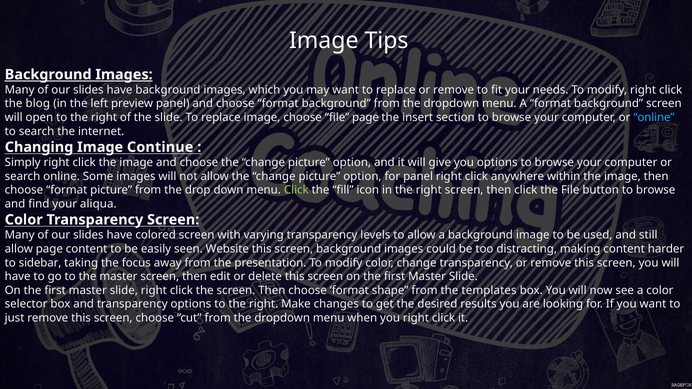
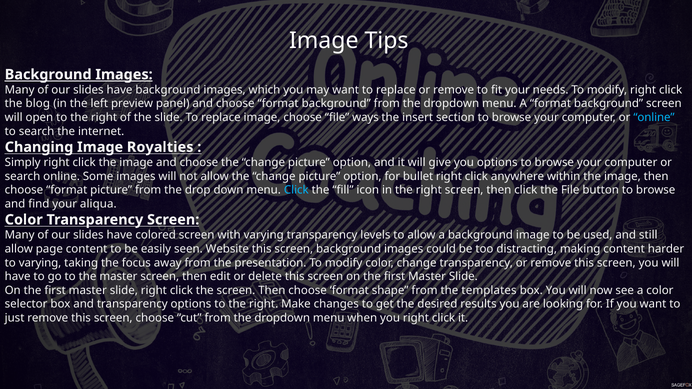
file page: page -> ways (365, 118)
Continue: Continue -> Royalties (160, 147)
for panel: panel -> bullet (418, 176)
Click colour: light green -> light blue (296, 190)
to sidebar: sidebar -> varying (40, 263)
